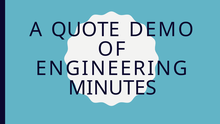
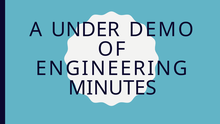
QUOTE: QUOTE -> UNDER (85, 30)
